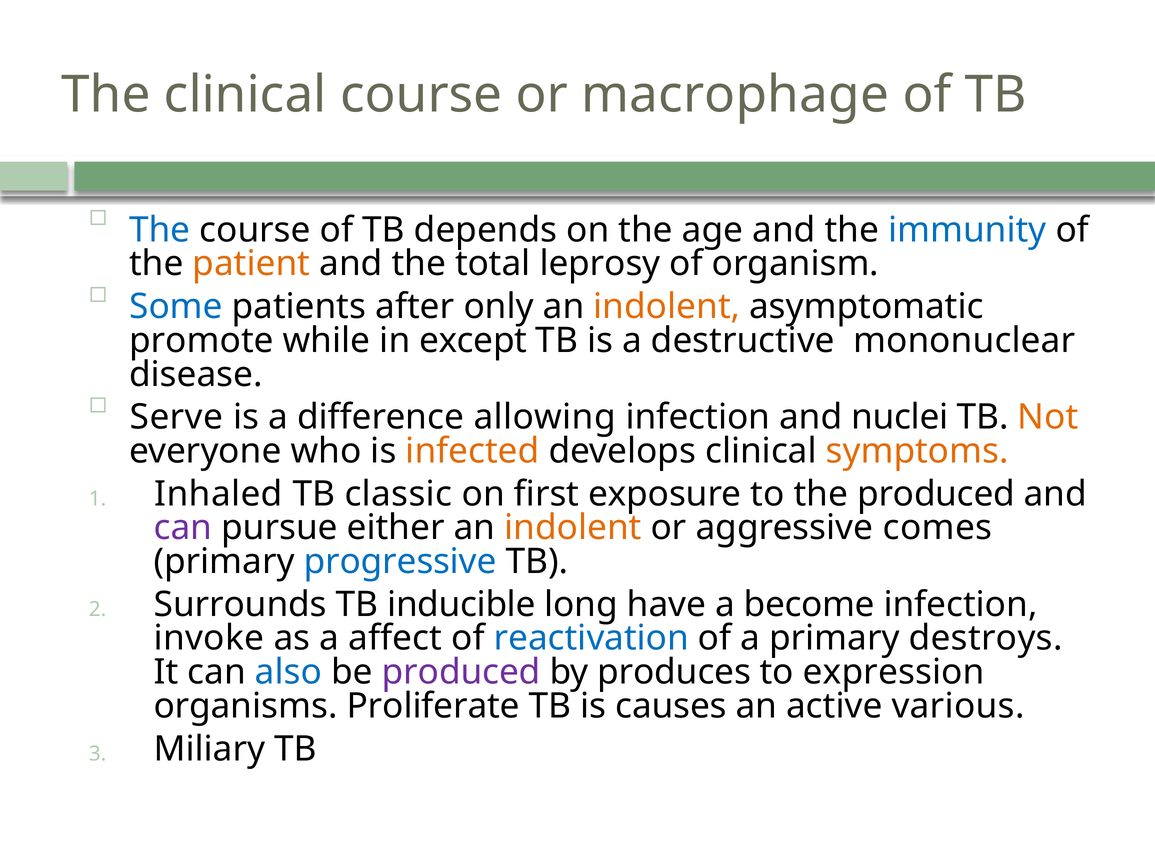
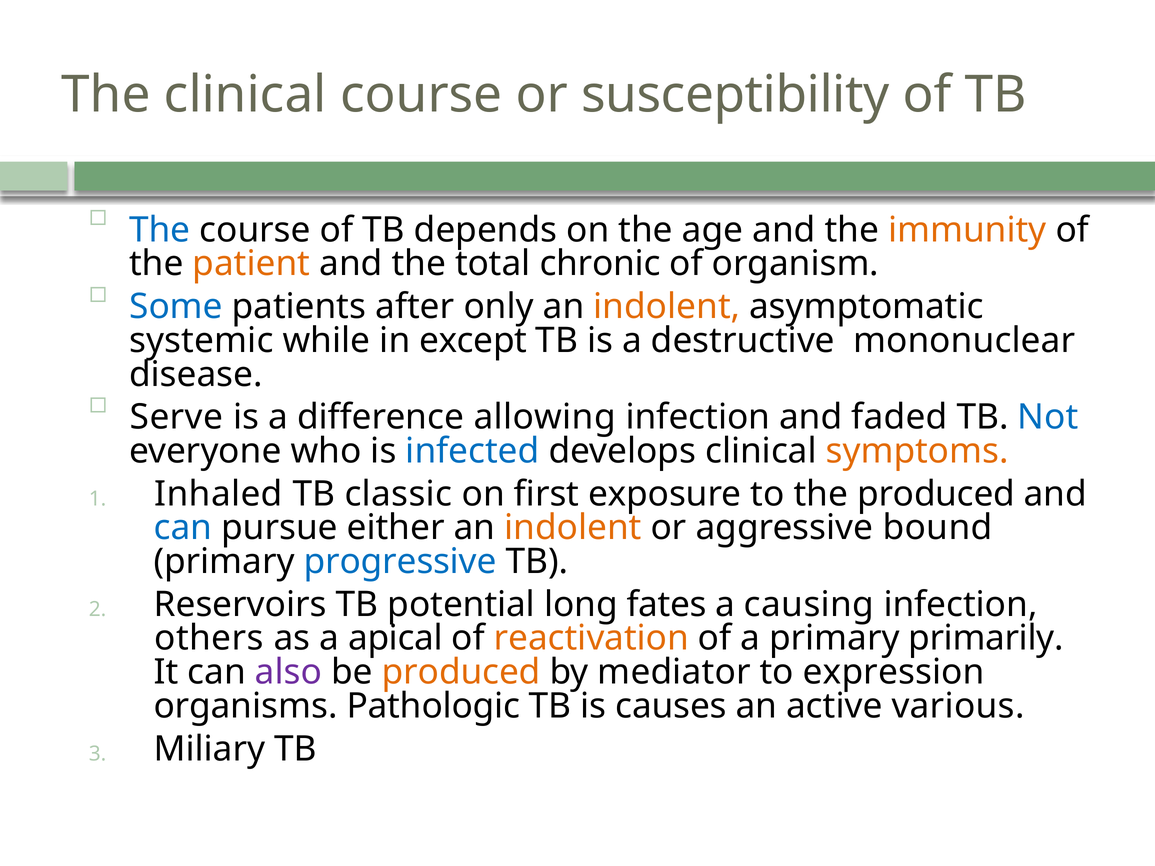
macrophage: macrophage -> susceptibility (735, 95)
immunity colour: blue -> orange (967, 230)
leprosy: leprosy -> chronic (600, 264)
promote: promote -> systemic (201, 341)
nuclei: nuclei -> faded (900, 417)
Not colour: orange -> blue (1048, 417)
infected colour: orange -> blue (472, 451)
can colour: purple -> blue (183, 528)
comes: comes -> bound (938, 528)
Surrounds: Surrounds -> Reservoirs (240, 605)
inducible: inducible -> potential (461, 605)
have: have -> fates (667, 605)
become: become -> causing (809, 605)
invoke: invoke -> others (209, 639)
affect: affect -> apical (395, 639)
reactivation colour: blue -> orange (591, 639)
destroys: destroys -> primarily (986, 639)
also colour: blue -> purple (288, 672)
produced colour: purple -> orange (461, 672)
produces: produces -> mediator (674, 672)
Proliferate: Proliferate -> Pathologic (433, 706)
